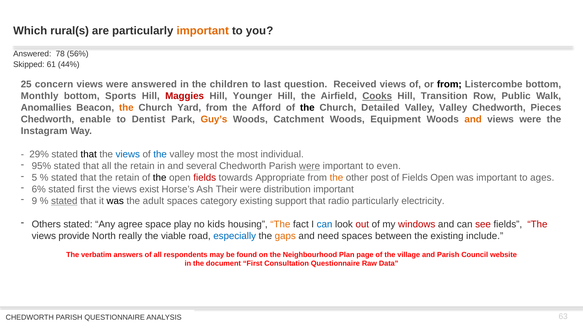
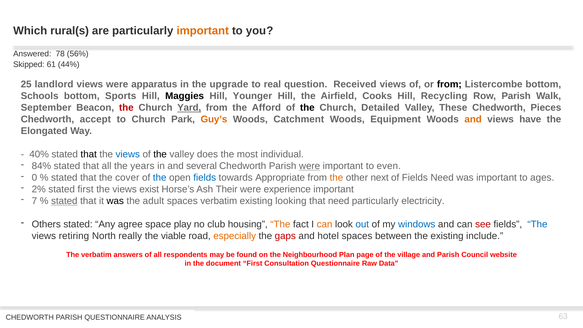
concern: concern -> landlord (54, 84)
were answered: answered -> apparatus (154, 84)
children: children -> upgrade (229, 84)
last: last -> real (272, 84)
Monthly: Monthly -> Schools (40, 96)
Maggies colour: red -> black (185, 96)
Cooks underline: present -> none (377, 96)
Transition: Transition -> Recycling (444, 96)
Row Public: Public -> Parish (516, 96)
Anomallies: Anomallies -> September (46, 108)
the colour: orange -> red (126, 108)
Yard underline: none -> present (189, 108)
Valley Valley: Valley -> These (453, 108)
enable: enable -> accept (95, 119)
to Dentist: Dentist -> Church (149, 119)
were: were -> have (530, 119)
Instagram: Instagram -> Elongated (44, 131)
29%: 29% -> 40% (39, 154)
the colour: blue -> black (160, 154)
valley most: most -> does (207, 154)
95%: 95% -> 84% (41, 166)
all the retain: retain -> years (142, 166)
5: 5 -> 0 (34, 178)
that the retain: retain -> cover (127, 178)
the colour: black -> blue (160, 178)
fields colour: red -> blue (205, 178)
post: post -> next (380, 178)
Fields Open: Open -> Need (442, 178)
6%: 6% -> 2% (39, 189)
distribution: distribution -> experience (287, 189)
9: 9 -> 7 (34, 201)
spaces category: category -> verbatim (219, 201)
support: support -> looking (291, 201)
that radio: radio -> need (339, 201)
kids: kids -> club (216, 224)
can colour: blue -> orange (325, 224)
out colour: red -> blue (362, 224)
windows colour: red -> blue (417, 224)
The colour: red -> blue (537, 224)
provide: provide -> retiring (74, 236)
especially colour: blue -> orange (235, 236)
gaps colour: orange -> red (285, 236)
need: need -> hotel (328, 236)
